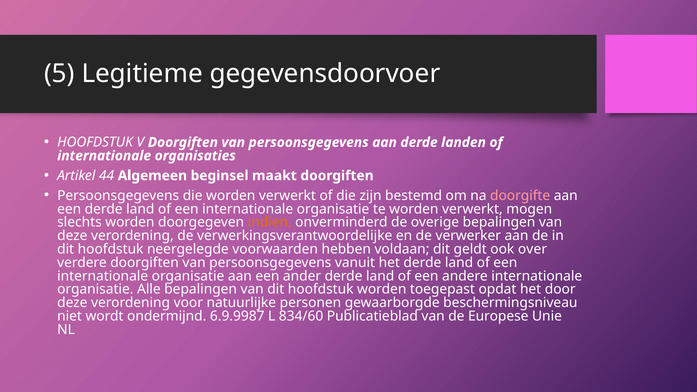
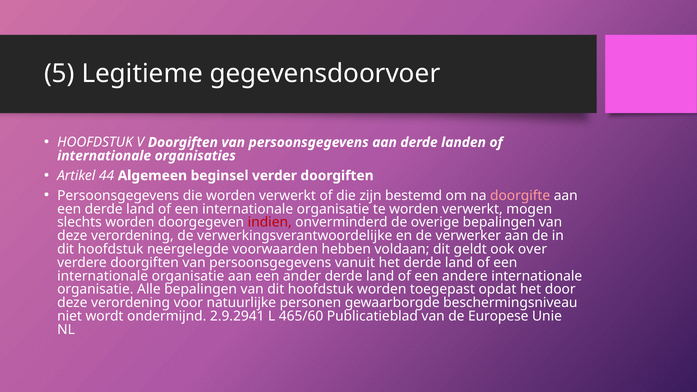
maakt: maakt -> verder (274, 176)
indien colour: orange -> red (270, 222)
6.9.9987: 6.9.9987 -> 2.9.2941 (237, 316)
834/60: 834/60 -> 465/60 (301, 316)
